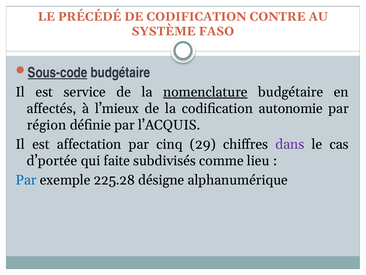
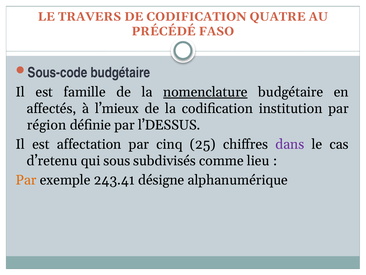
PRÉCÉDÉ: PRÉCÉDÉ -> TRAVERS (90, 17)
CONTRE: CONTRE -> QUATRE (278, 17)
SYSTÈME: SYSTÈME -> PRÉCÉDÉ (164, 31)
Sous-code underline: present -> none (58, 72)
service: service -> famille (85, 92)
autonomie: autonomie -> institution (291, 108)
l’ACQUIS: l’ACQUIS -> l’DESSUS (169, 125)
29: 29 -> 25 (203, 144)
d’portée: d’portée -> d’retenu (52, 161)
faite: faite -> sous (117, 161)
Par colour: blue -> orange (26, 180)
225.28: 225.28 -> 243.41 (114, 180)
